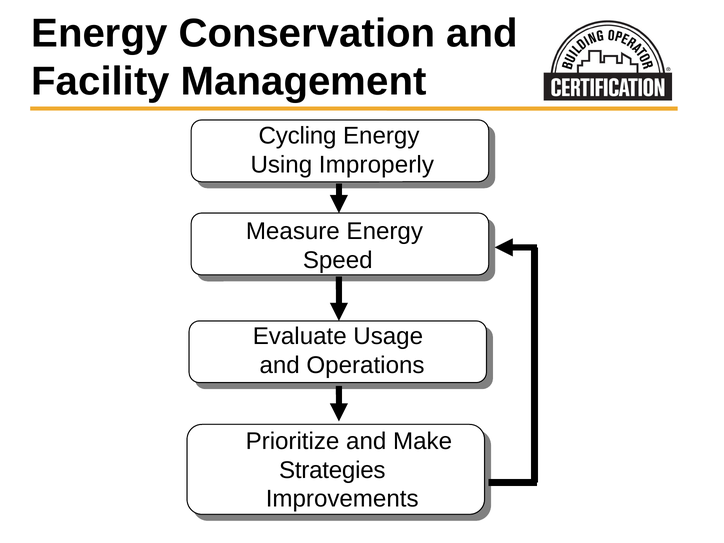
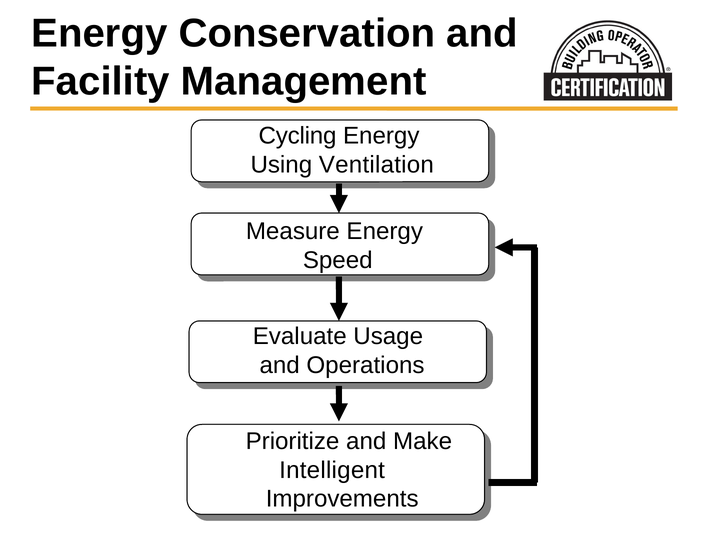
Improperly: Improperly -> Ventilation (376, 165)
Strategies: Strategies -> Intelligent (332, 470)
